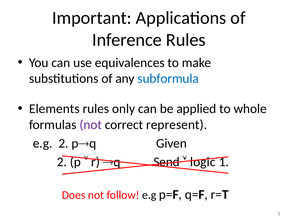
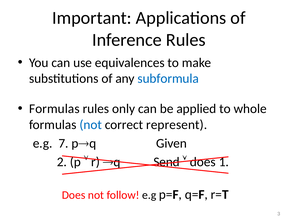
Elements: Elements -> Formulas (54, 109)
not colour: purple -> blue (91, 124)
e.g 2: 2 -> 7 (63, 143)
logic: logic -> does (203, 162)
